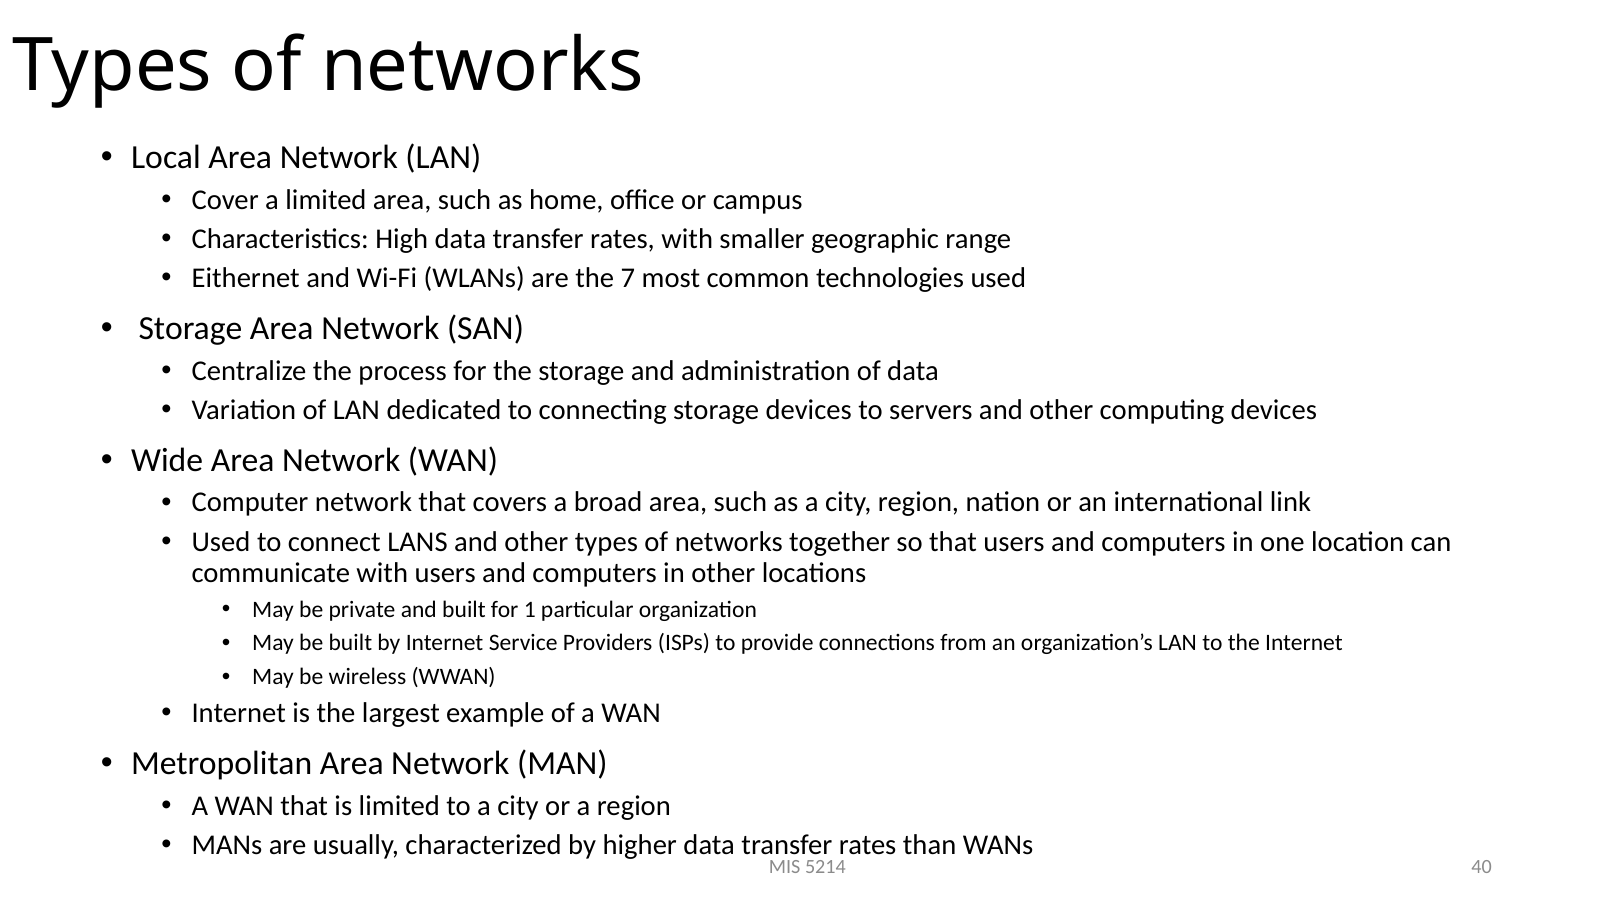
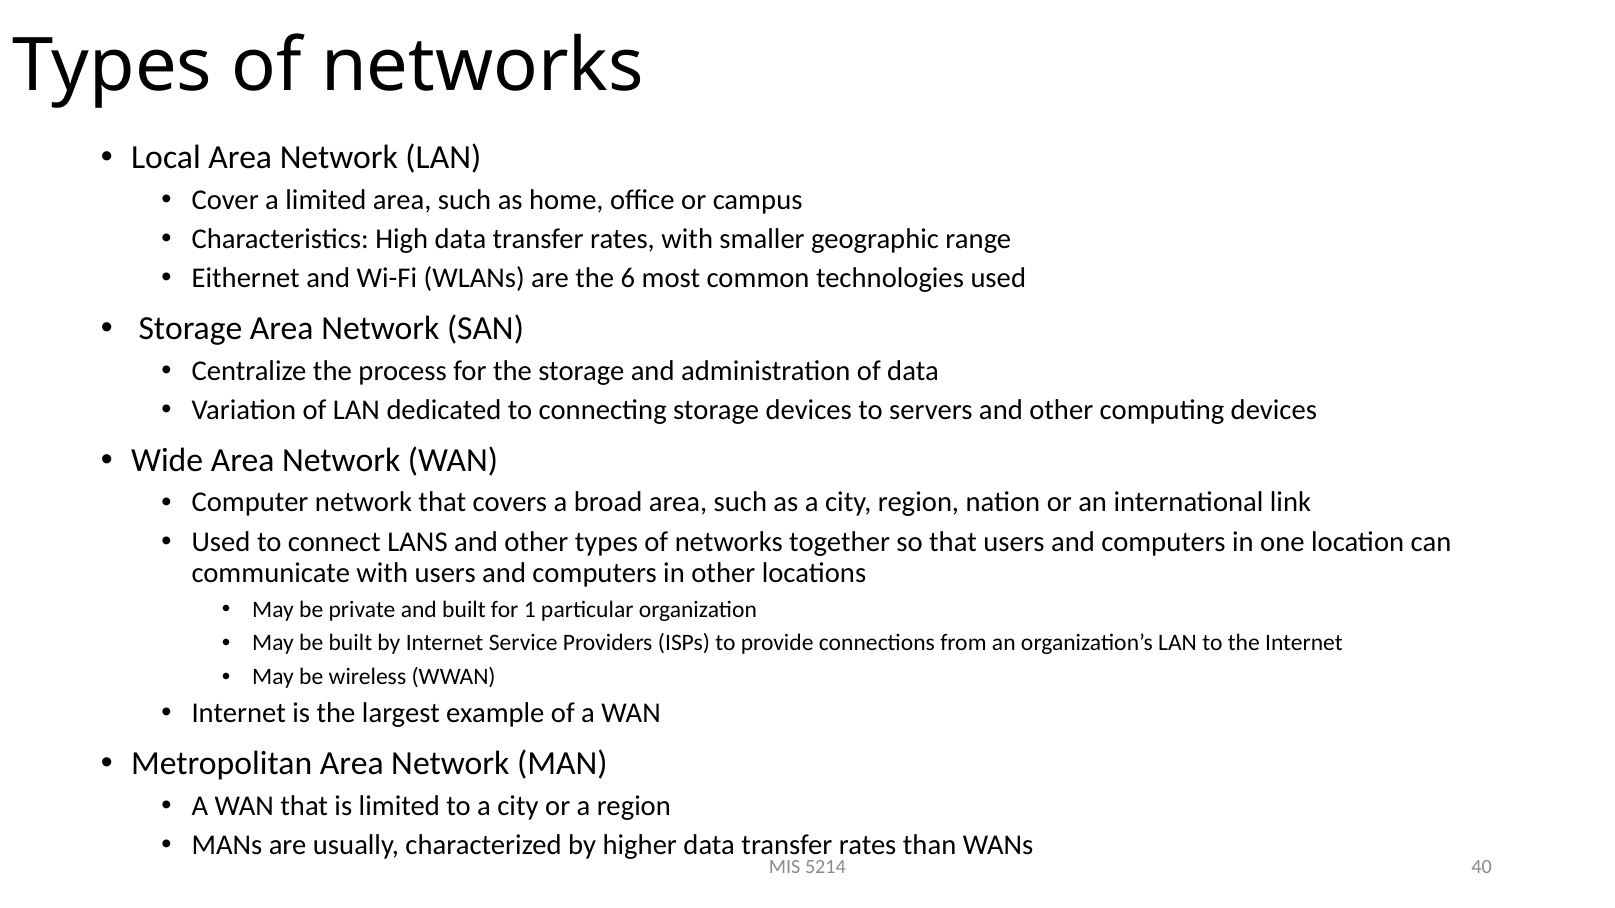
7: 7 -> 6 (628, 278)
